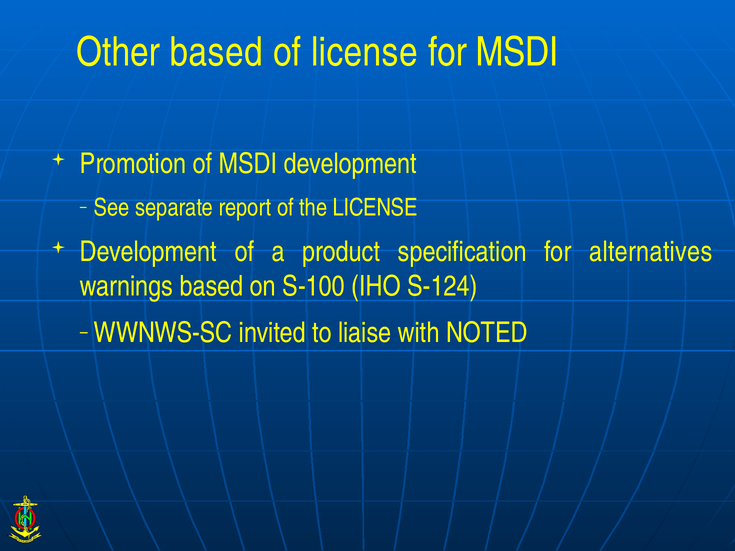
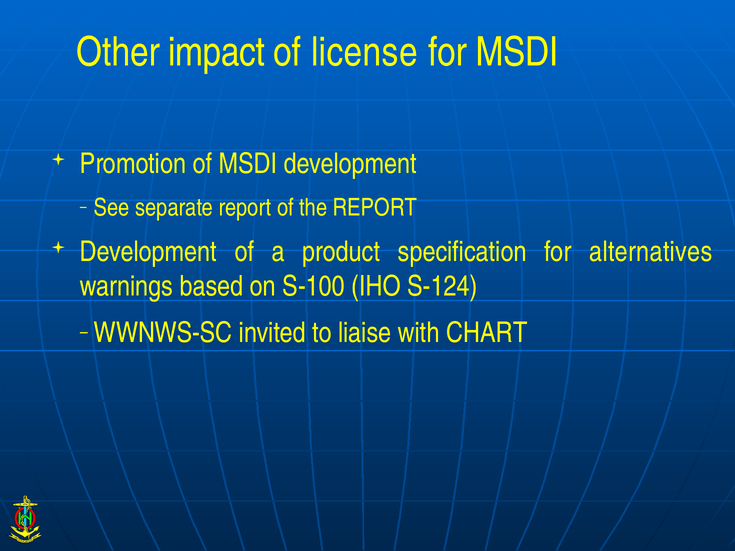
Other based: based -> impact (217, 52)
the LICENSE: LICENSE -> REPORT (375, 208)
NOTED: NOTED -> CHART (487, 333)
